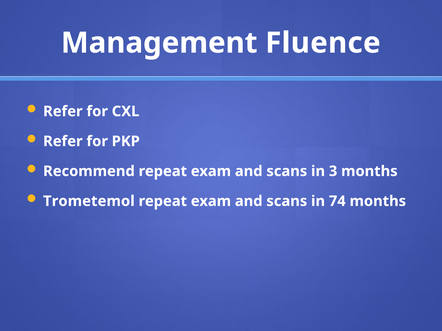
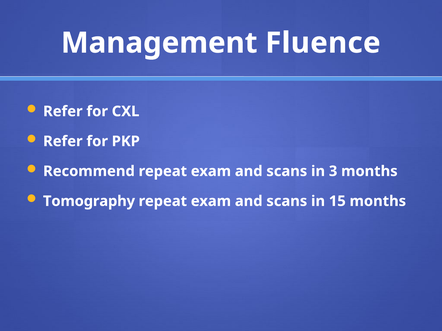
Trometemol: Trometemol -> Tomography (89, 201)
74: 74 -> 15 (337, 201)
